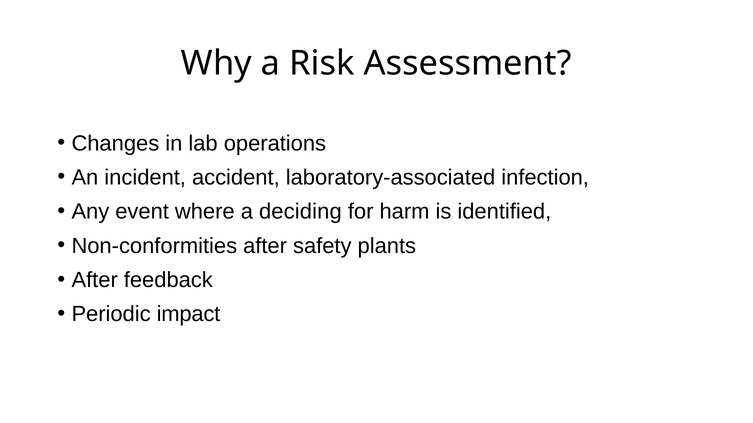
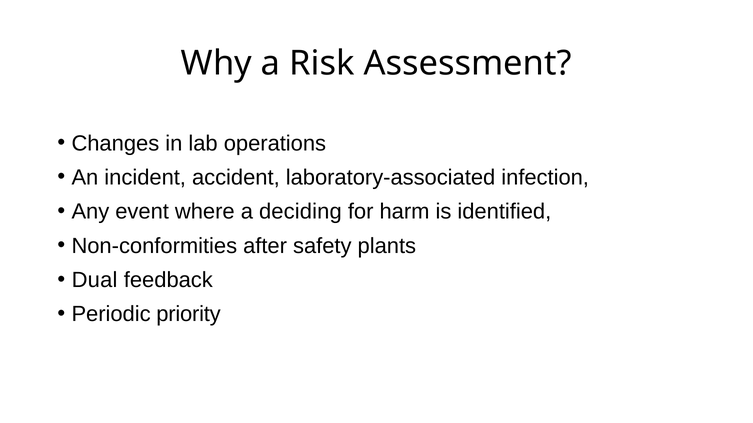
After: After -> Dual (95, 280)
impact: impact -> priority (189, 315)
